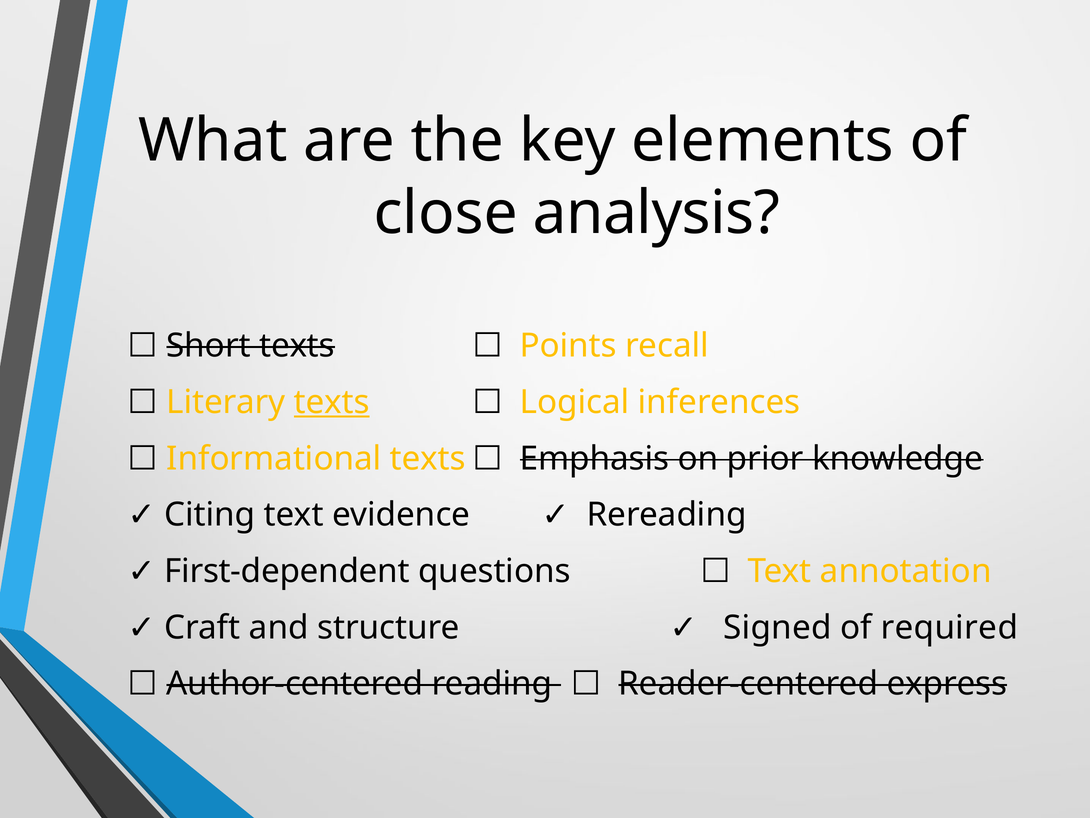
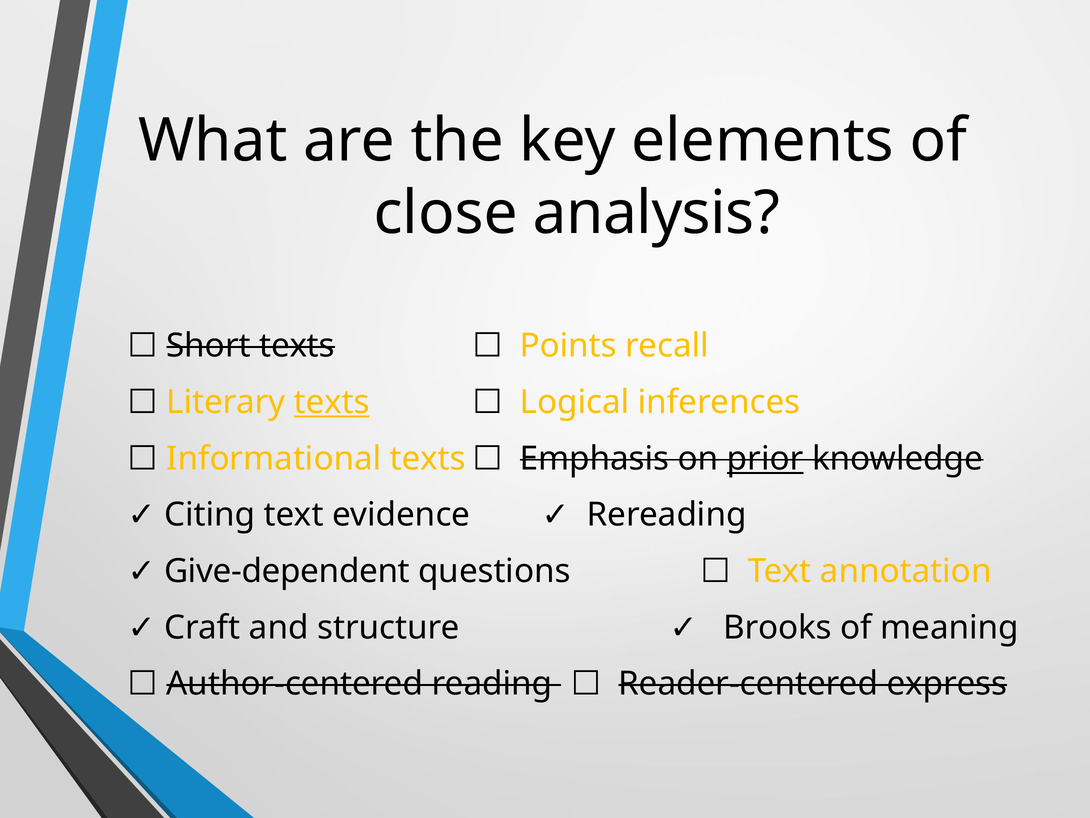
prior underline: none -> present (765, 458)
First-dependent: First-dependent -> Give-dependent (287, 571)
Signed: Signed -> Brooks (778, 627)
required: required -> meaning (950, 627)
